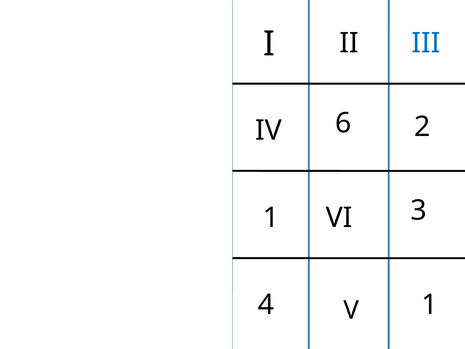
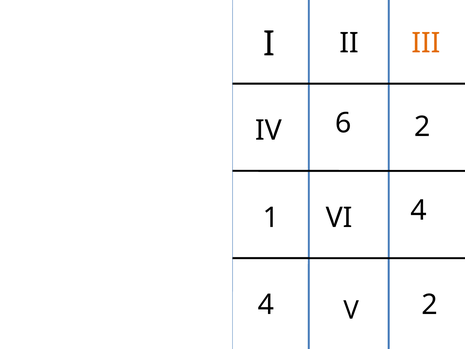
III colour: blue -> orange (426, 43)
VI 3: 3 -> 4 (419, 210)
4 1: 1 -> 2 (430, 305)
